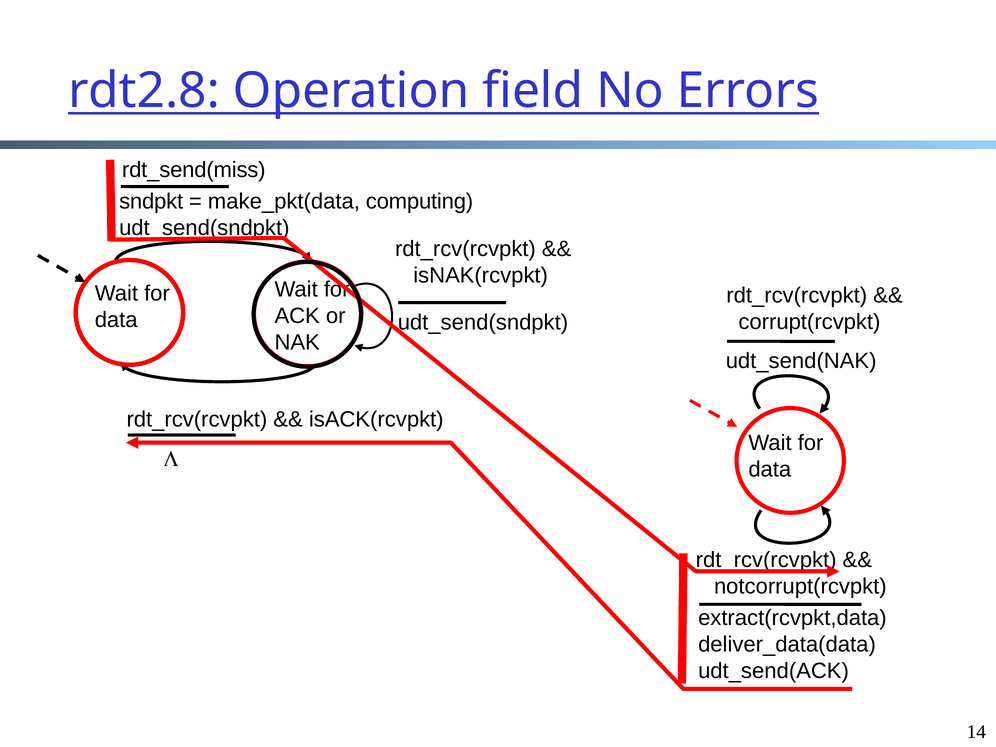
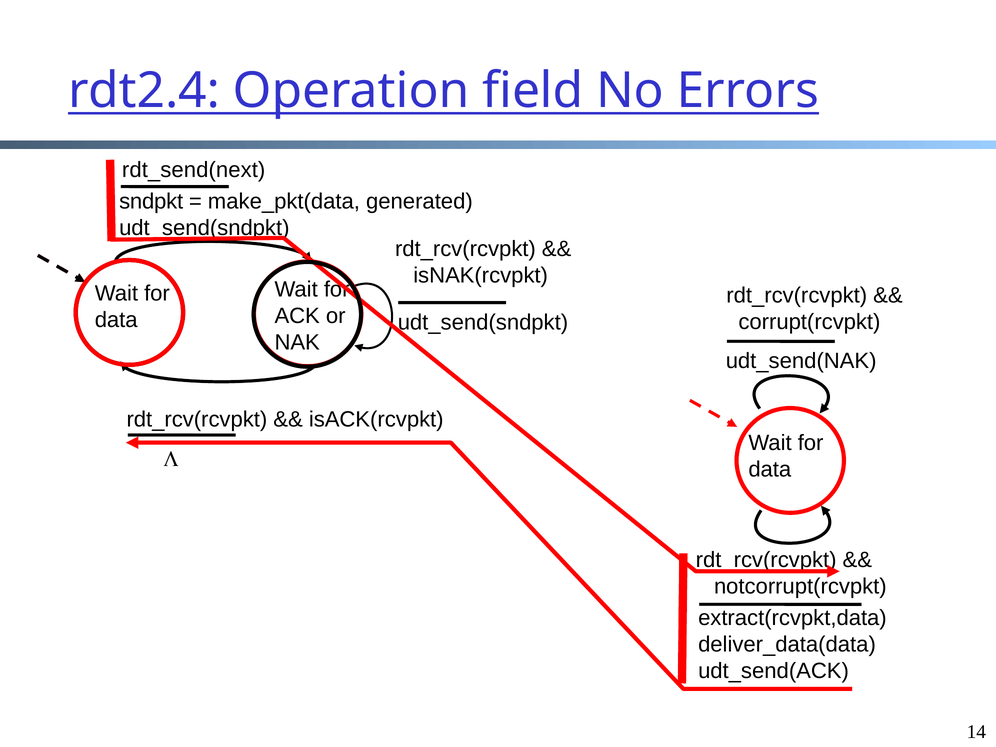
rdt2.8: rdt2.8 -> rdt2.4 (144, 91)
rdt_send(miss: rdt_send(miss -> rdt_send(next (194, 170)
computing: computing -> generated (419, 201)
